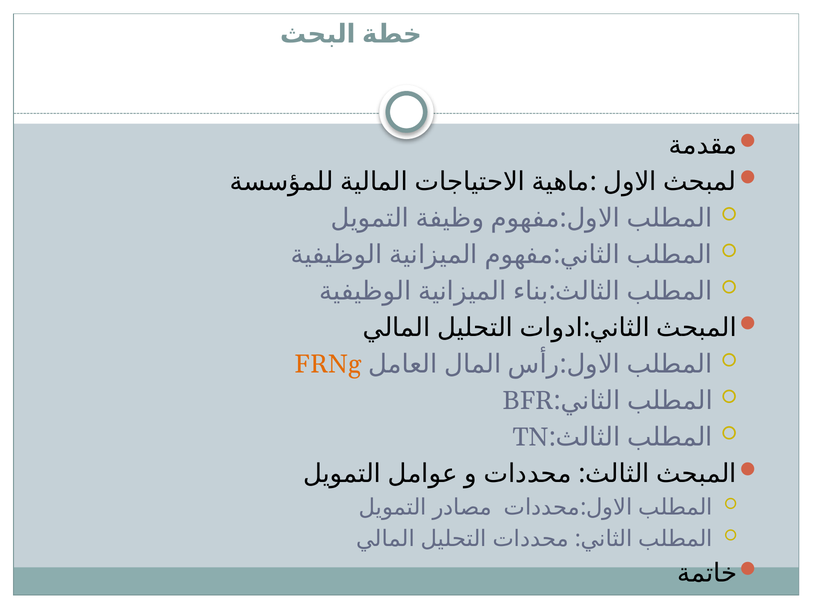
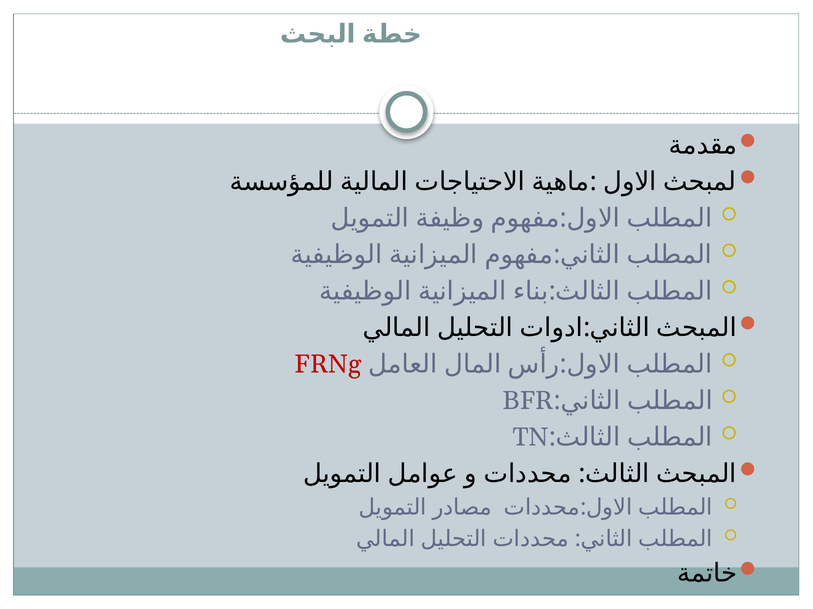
FRNg colour: orange -> red (328, 365)
